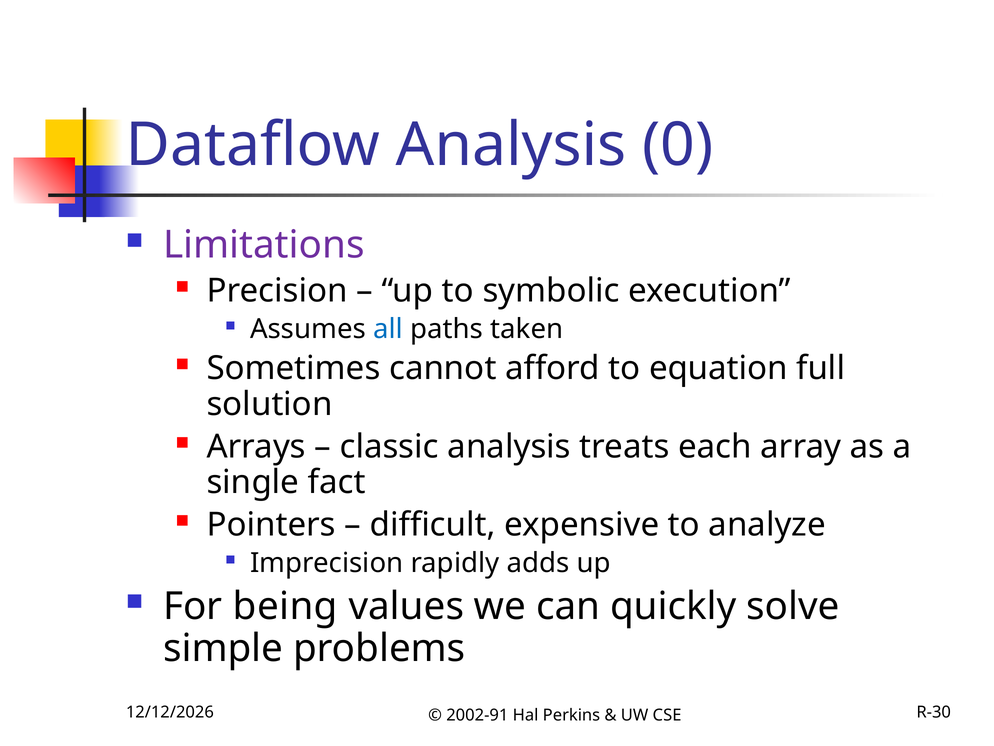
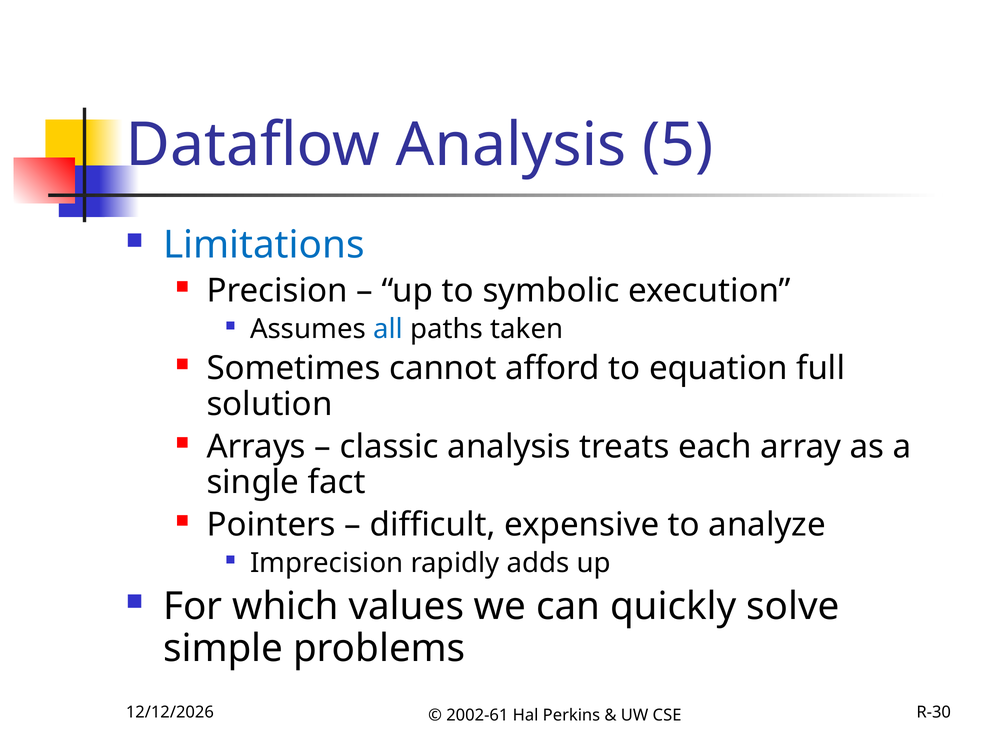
0: 0 -> 5 (678, 145)
Limitations colour: purple -> blue (264, 245)
being: being -> which (286, 606)
2002-91: 2002-91 -> 2002-61 (477, 715)
